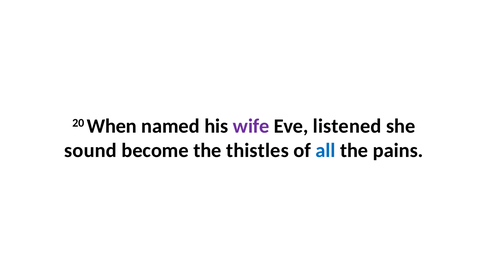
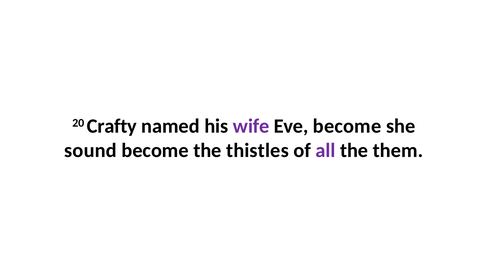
When: When -> Crafty (112, 126)
Eve listened: listened -> become (347, 126)
all colour: blue -> purple (325, 151)
pains: pains -> them (398, 151)
